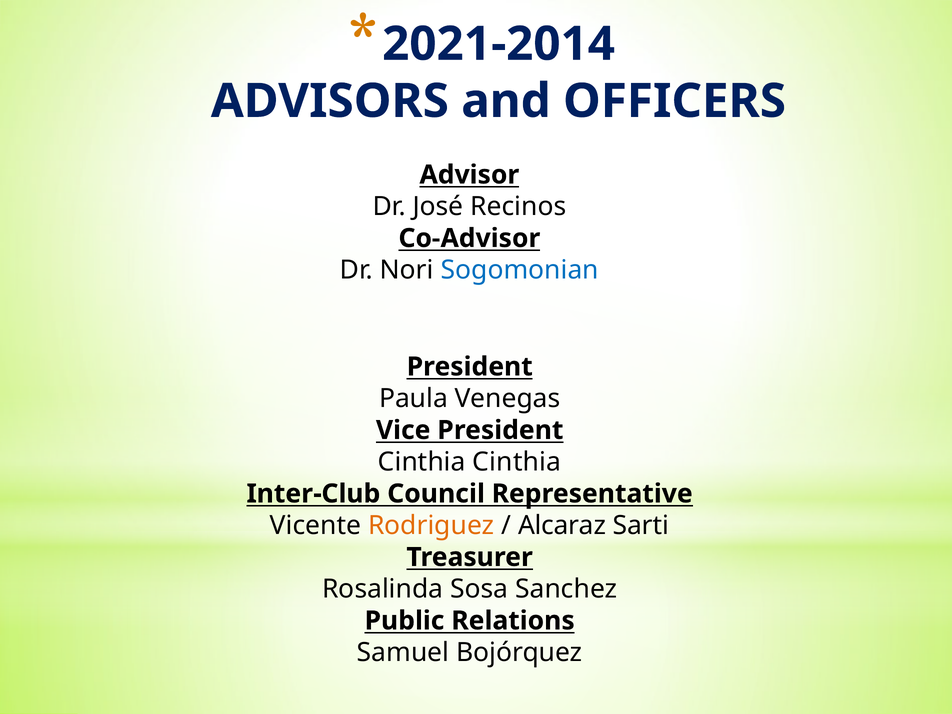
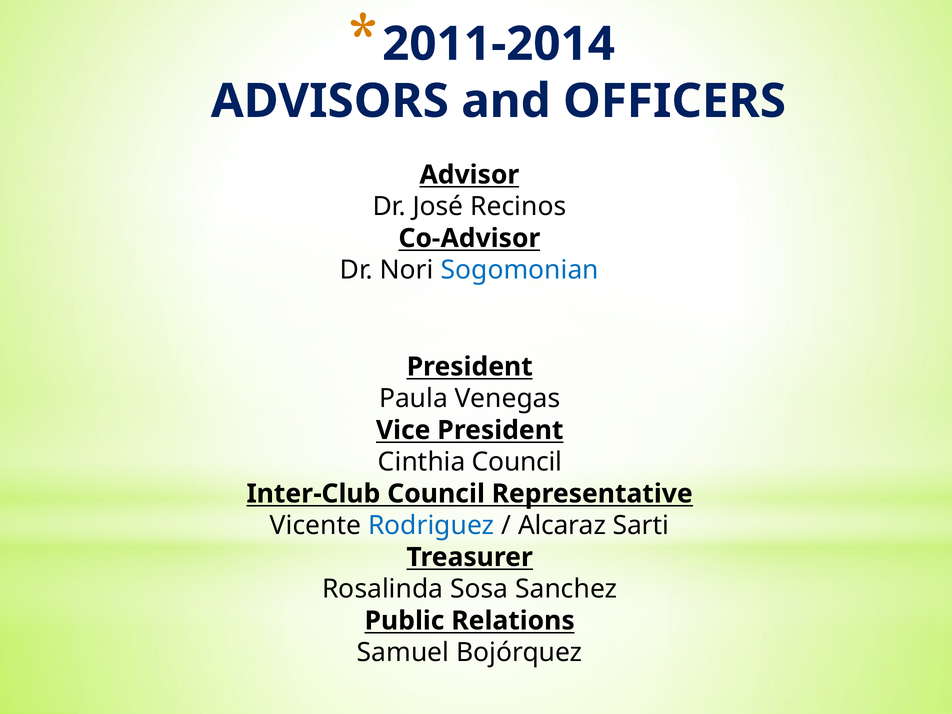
2021-2014: 2021-2014 -> 2011-2014 (499, 44)
Cinthia Cinthia: Cinthia -> Council (517, 462)
Rodriguez colour: orange -> blue (431, 525)
